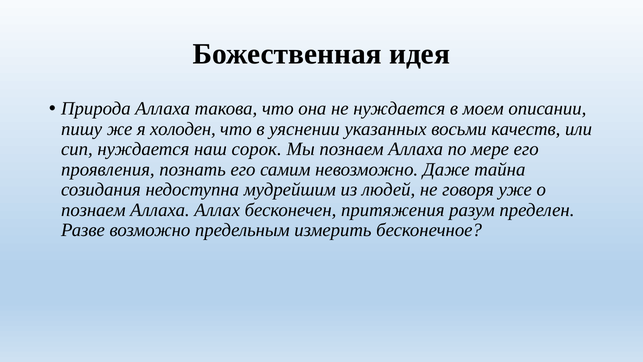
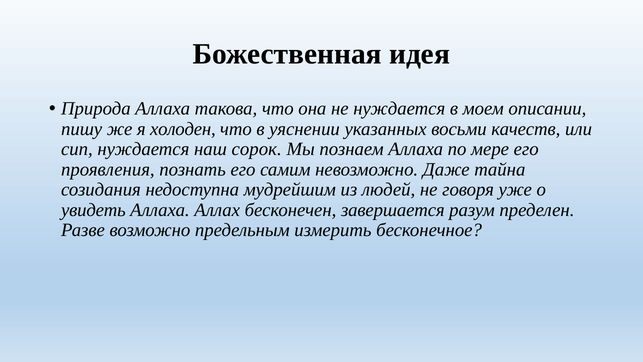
познаем: познаем -> увидеть (93, 210)
притяжения: притяжения -> завершается (393, 210)
